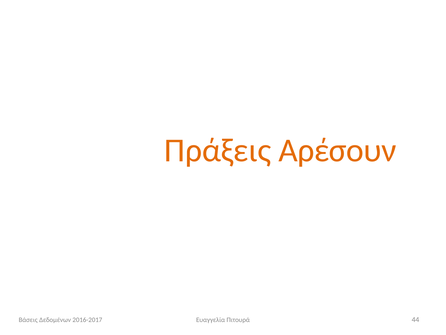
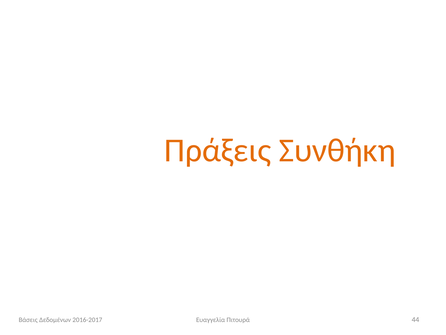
Αρέσουν: Αρέσουν -> Συνθήκη (337, 150)
